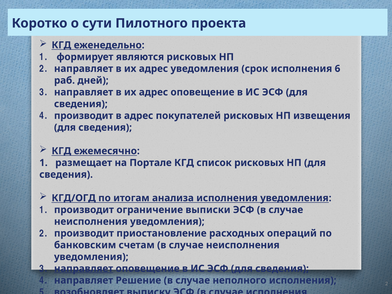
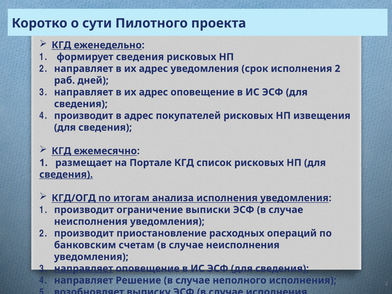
формирует являются: являются -> сведения (140, 57)
исполнения 6: 6 -> 2 (337, 69)
сведения underline: none -> present (66, 174)
